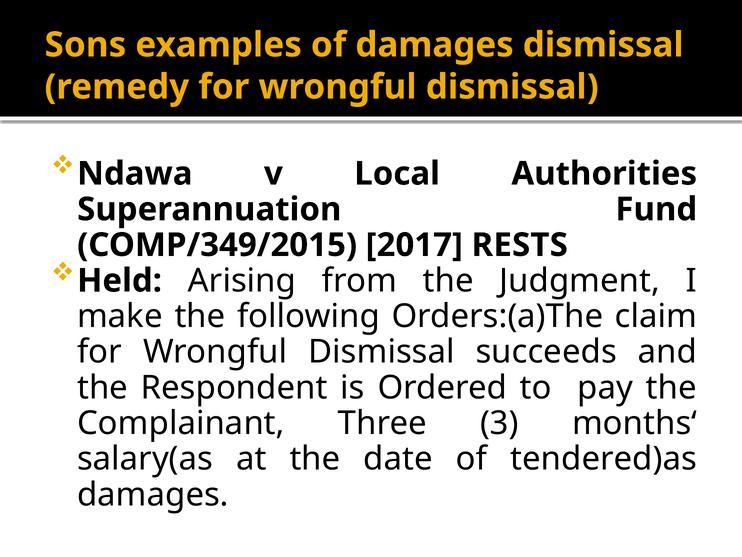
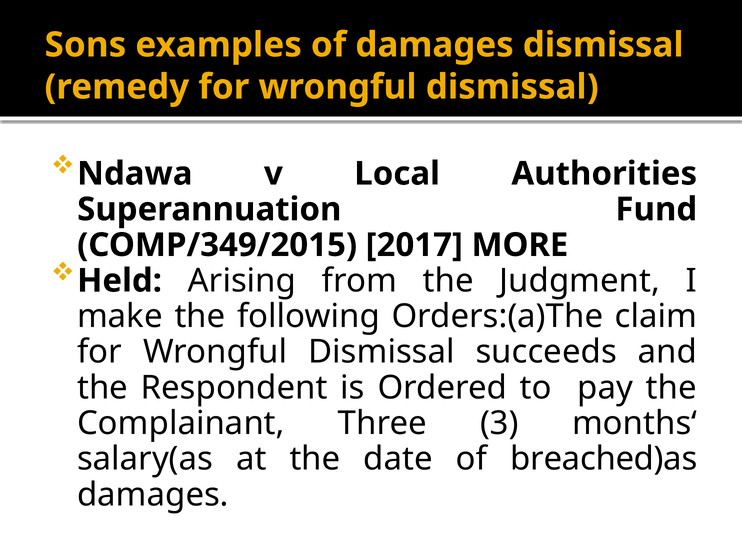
RESTS: RESTS -> MORE (520, 245)
tendered)as: tendered)as -> breached)as (604, 459)
